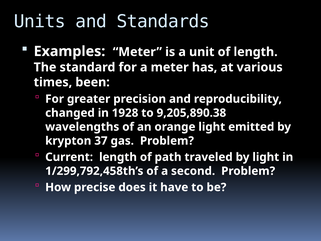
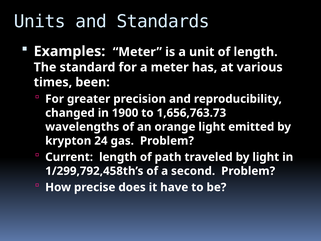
1928: 1928 -> 1900 (125, 113)
9,205,890.38: 9,205,890.38 -> 1,656,763.73 (191, 113)
37: 37 -> 24 (101, 141)
